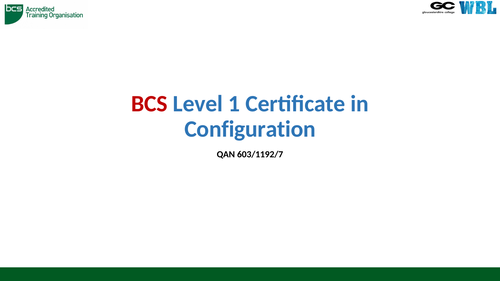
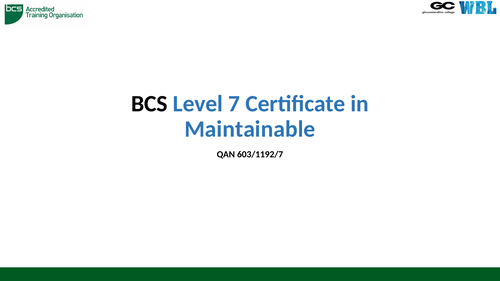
BCS colour: red -> black (149, 104)
1: 1 -> 7 (234, 104)
Configuration: Configuration -> Maintainable (250, 129)
